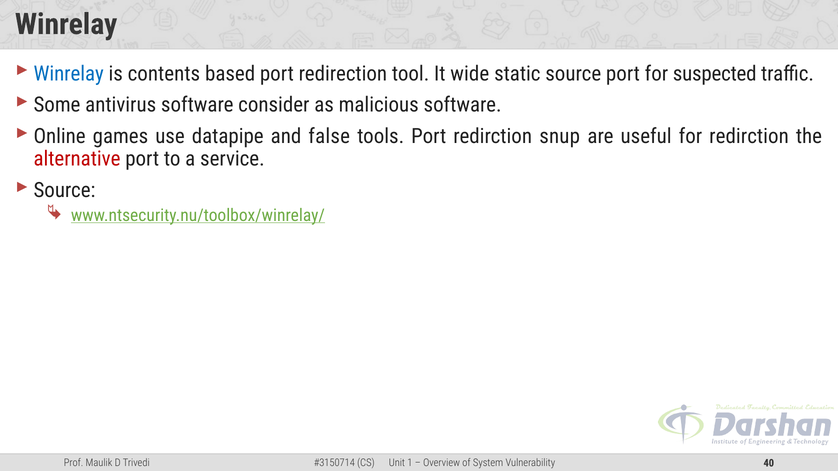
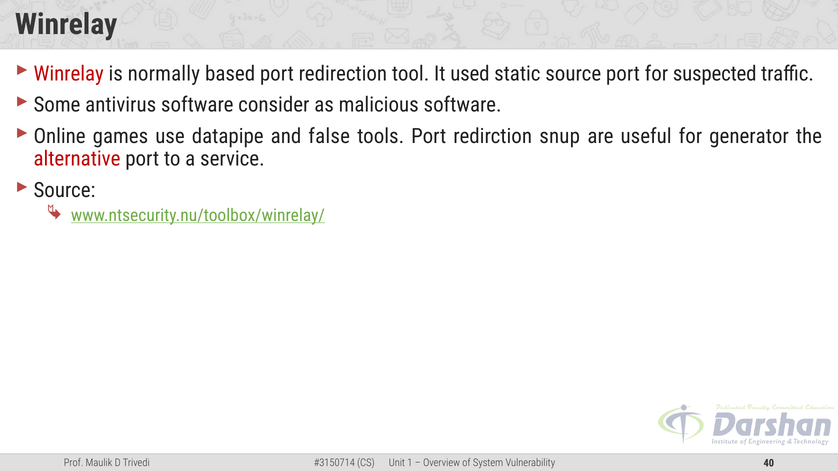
Winrelay colour: blue -> red (69, 74)
contents: contents -> normally (164, 74)
wide: wide -> used (470, 74)
for redirction: redirction -> generator (749, 136)
